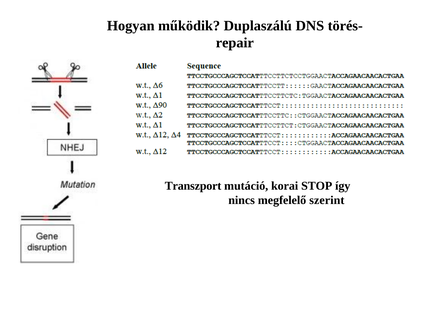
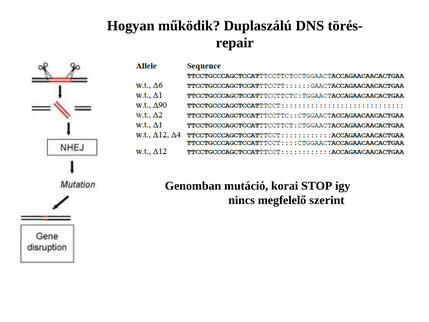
Transzport: Transzport -> Genomban (193, 186)
